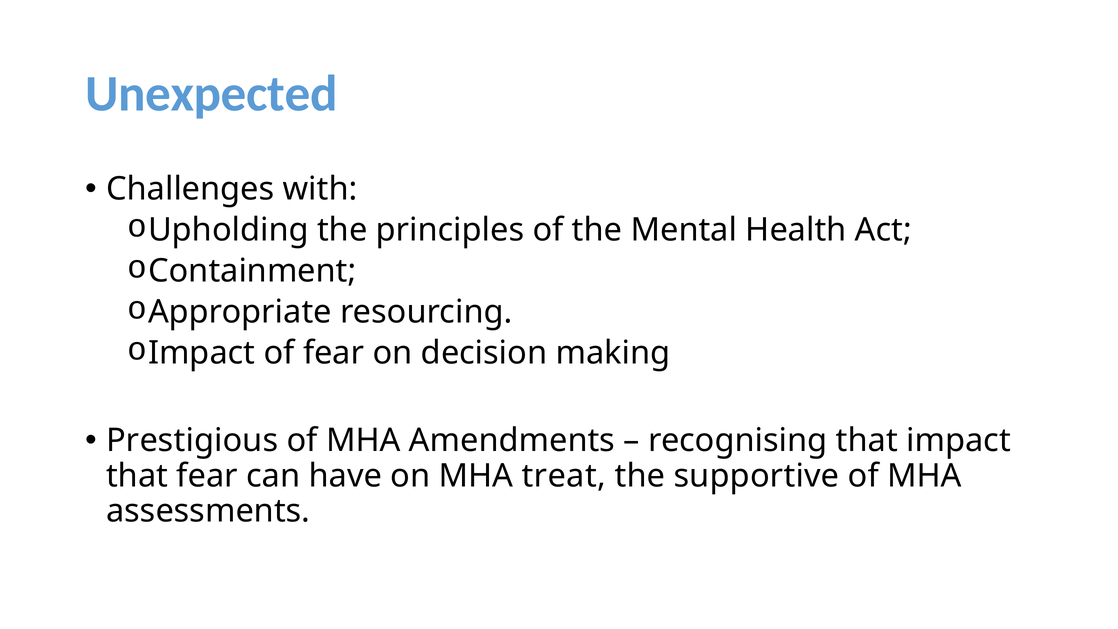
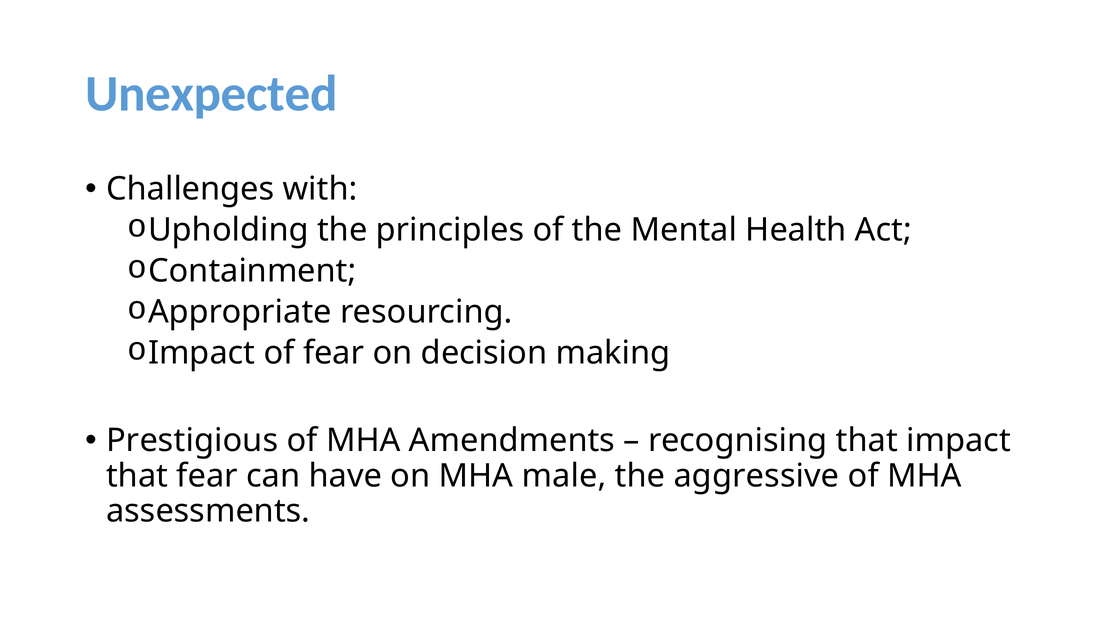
treat: treat -> male (564, 476)
supportive: supportive -> aggressive (756, 476)
